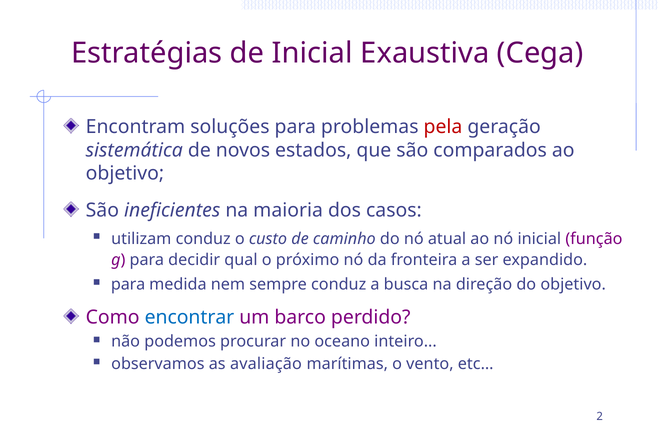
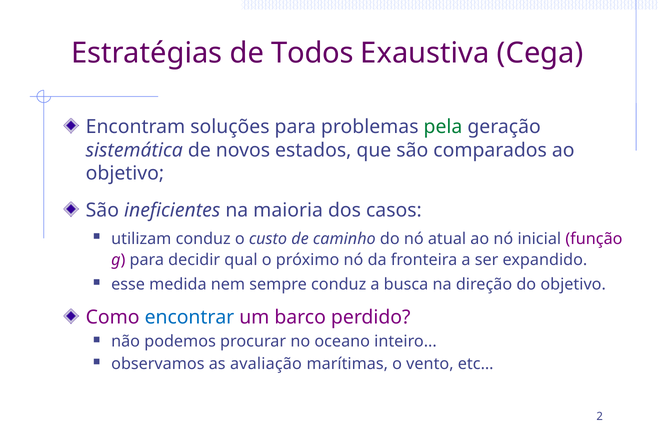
de Inicial: Inicial -> Todos (312, 53)
pela colour: red -> green (443, 127)
para: para -> esse (128, 284)
